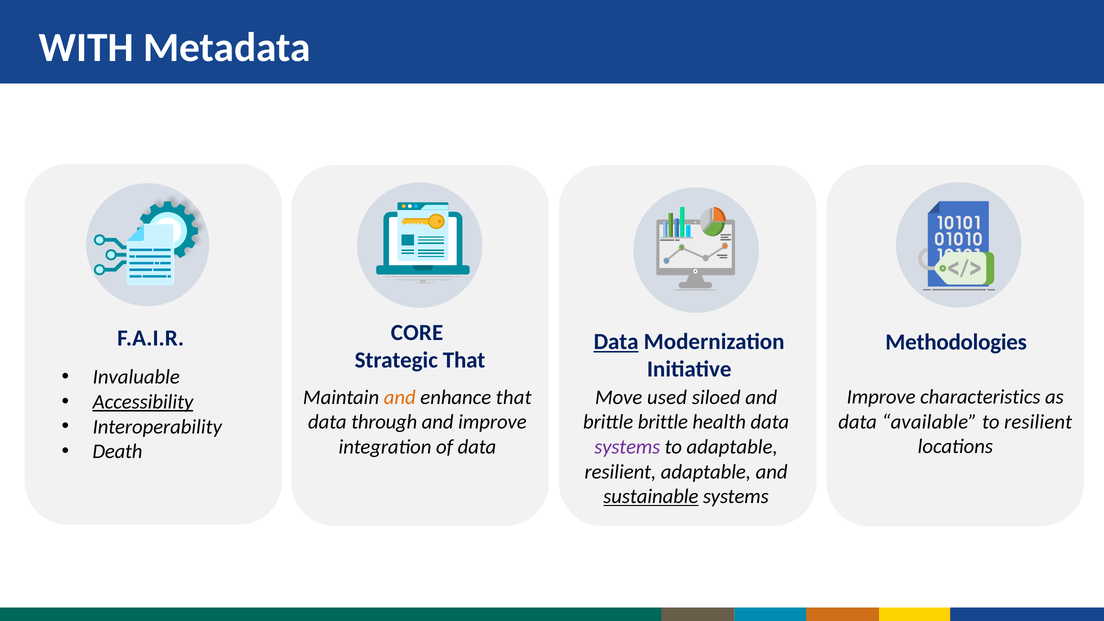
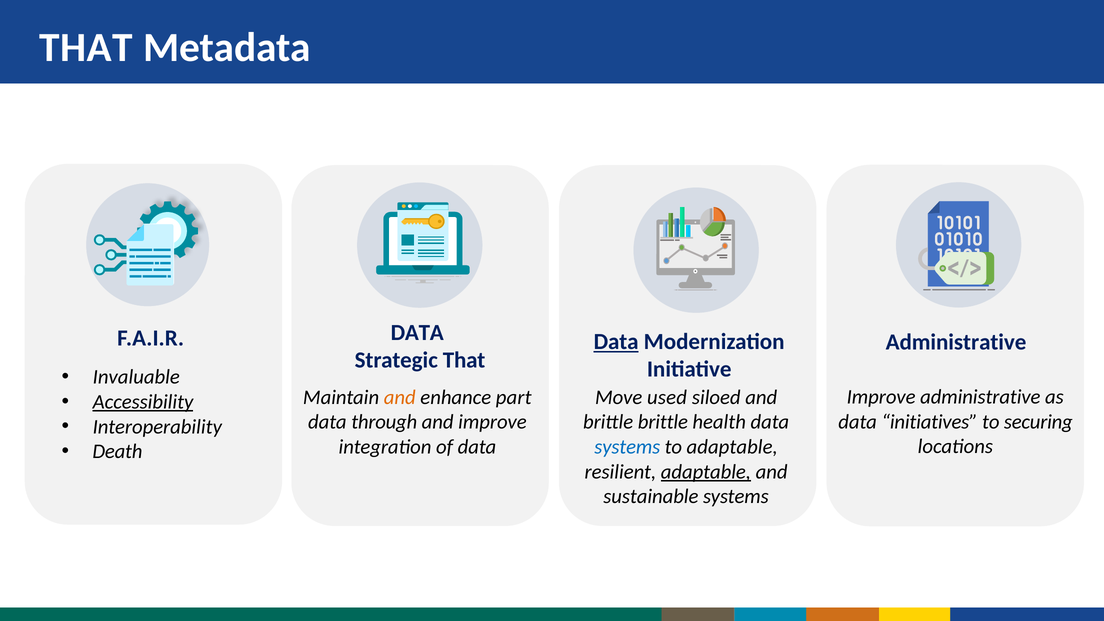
WITH: WITH -> THAT (86, 47)
F.A.I.R CORE: CORE -> DATA (417, 333)
Methodologies: Methodologies -> Administrative (956, 342)
Improve characteristics: characteristics -> administrative (980, 397)
enhance that: that -> part (514, 397)
available: available -> initiatives (930, 422)
to resilient: resilient -> securing (1038, 422)
systems colour: purple -> blue (627, 447)
adaptable underline: none -> present (706, 472)
sustainable underline: present -> none (651, 497)
